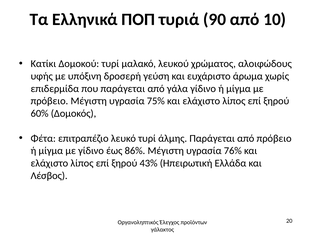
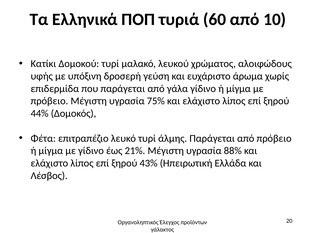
90: 90 -> 60 (215, 19)
60%: 60% -> 44% (40, 114)
86%: 86% -> 21% (135, 151)
76%: 76% -> 88% (233, 151)
